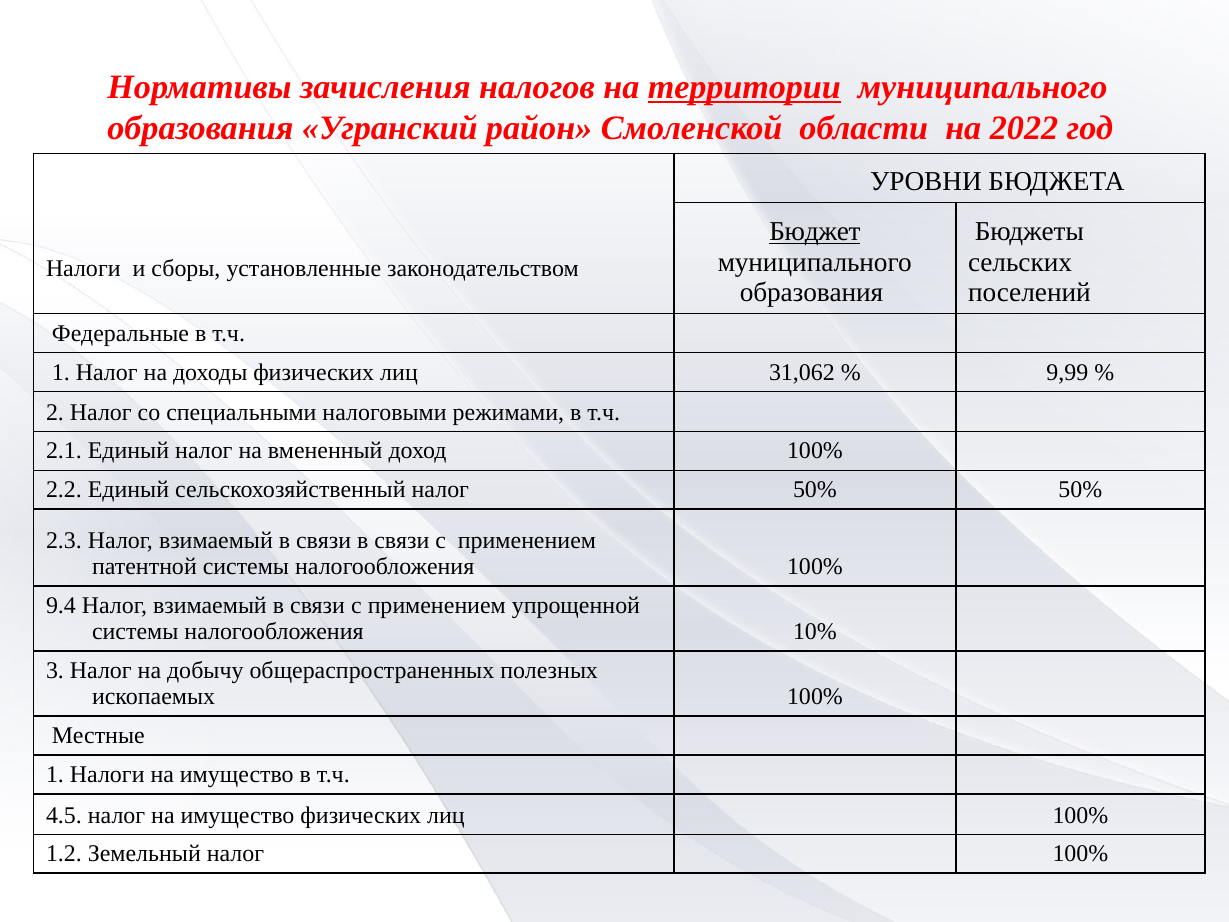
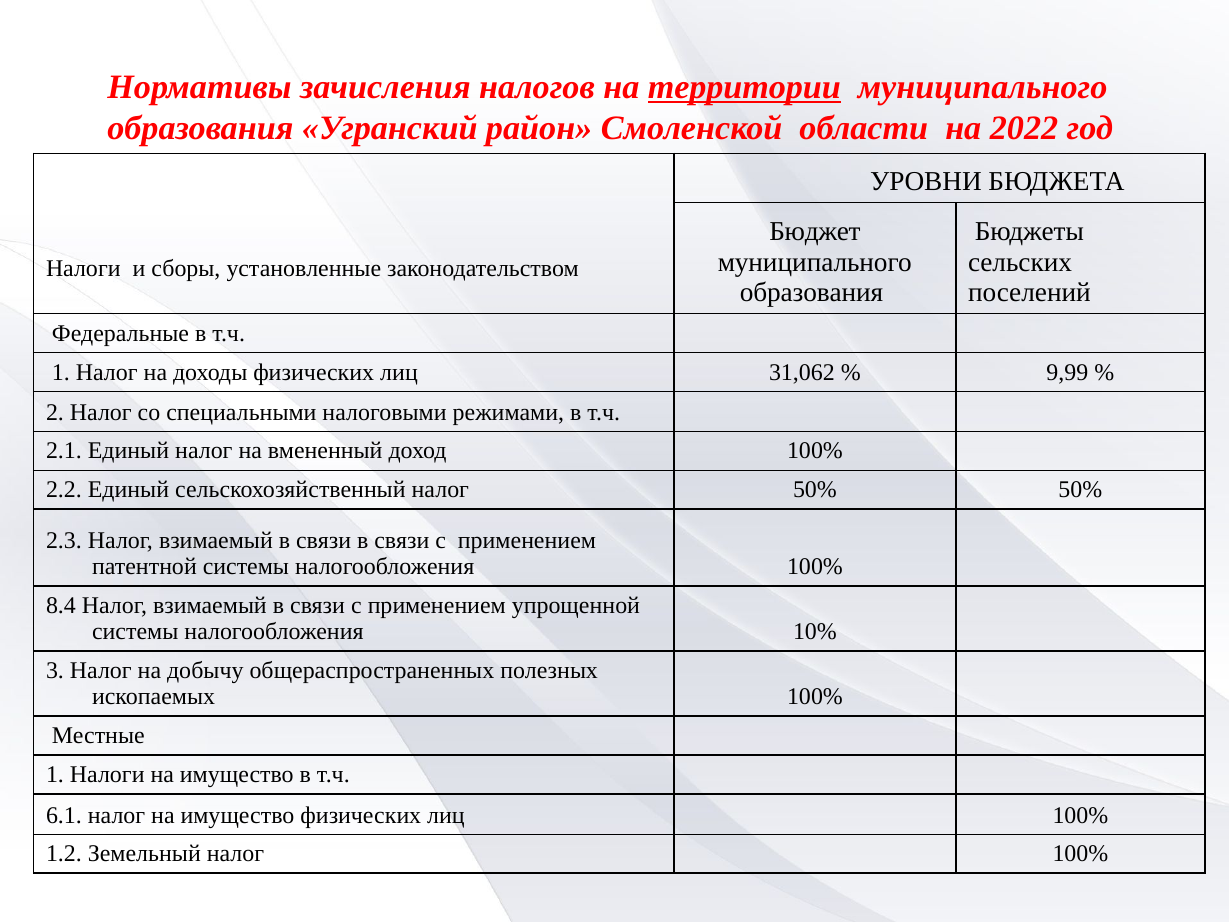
Бюджет underline: present -> none (815, 232)
9.4: 9.4 -> 8.4 (61, 605)
4.5: 4.5 -> 6.1 (64, 815)
